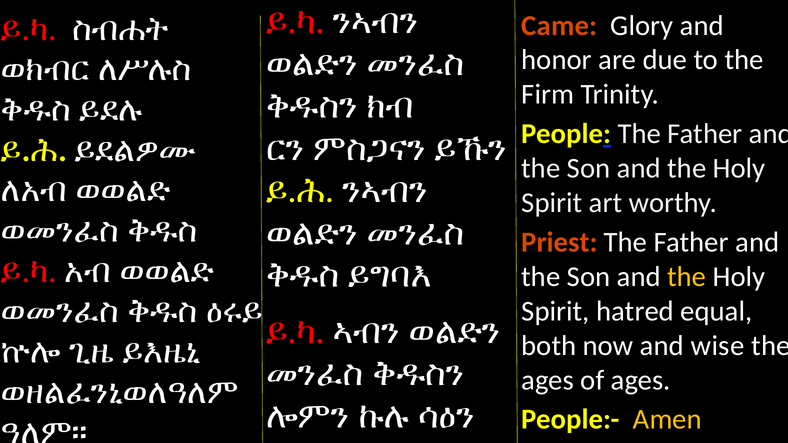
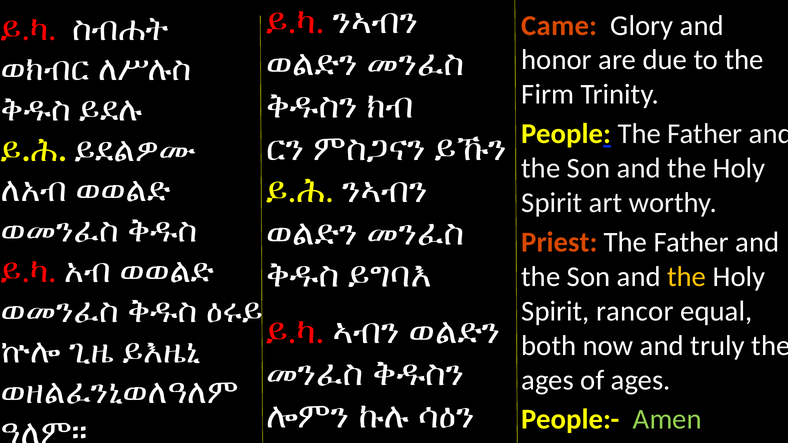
hatred: hatred -> rancor (635, 311)
wise: wise -> truly (718, 346)
Amen colour: yellow -> light green (667, 420)
